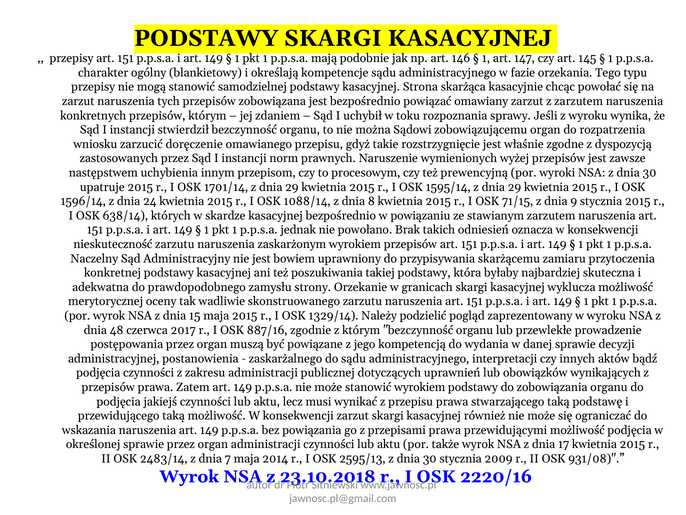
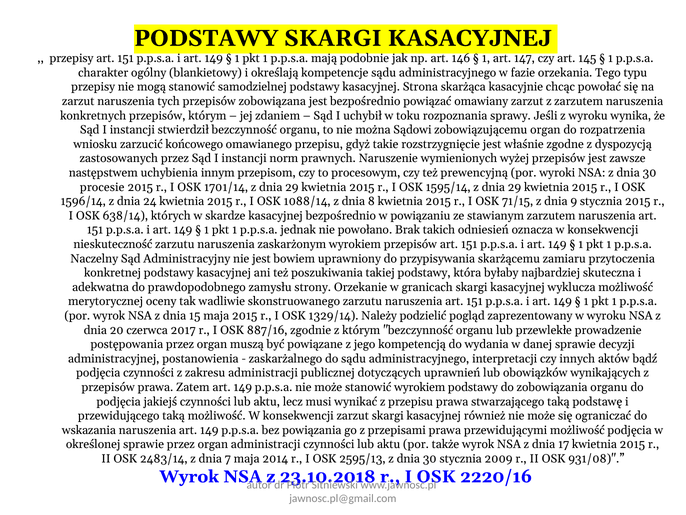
doręczenie: doręczenie -> końcowego (194, 144)
upatruje: upatruje -> procesie (102, 187)
48: 48 -> 20 (117, 330)
